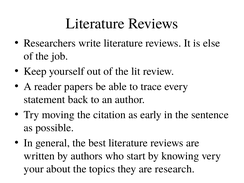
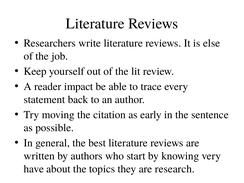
papers: papers -> impact (79, 86)
your: your -> have (34, 169)
